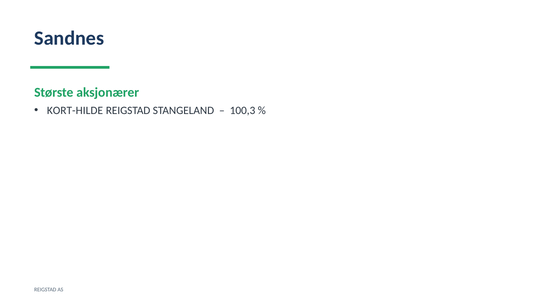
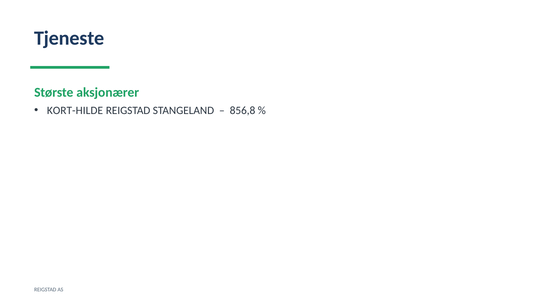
Sandnes: Sandnes -> Tjeneste (69, 38)
100,3: 100,3 -> 856,8 (243, 110)
